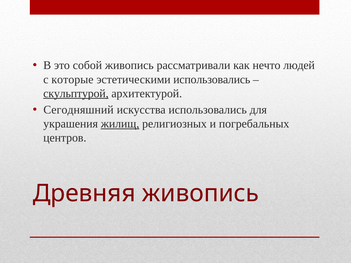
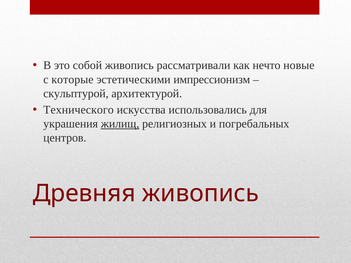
людей: людей -> новые (299, 65)
эстетическими использовались: использовались -> импрессионизм (212, 79)
скульптурой underline: present -> none (76, 94)
Сегодняшний: Сегодняшний -> Технического (79, 110)
